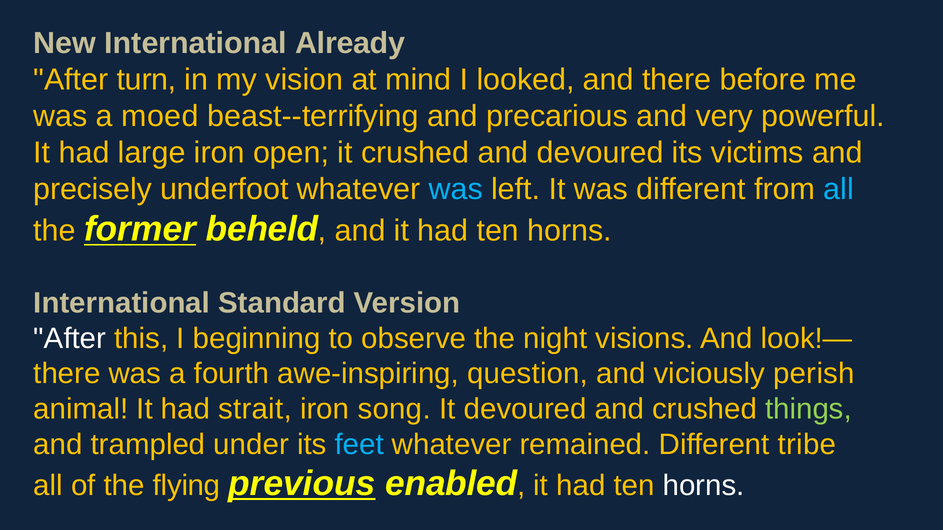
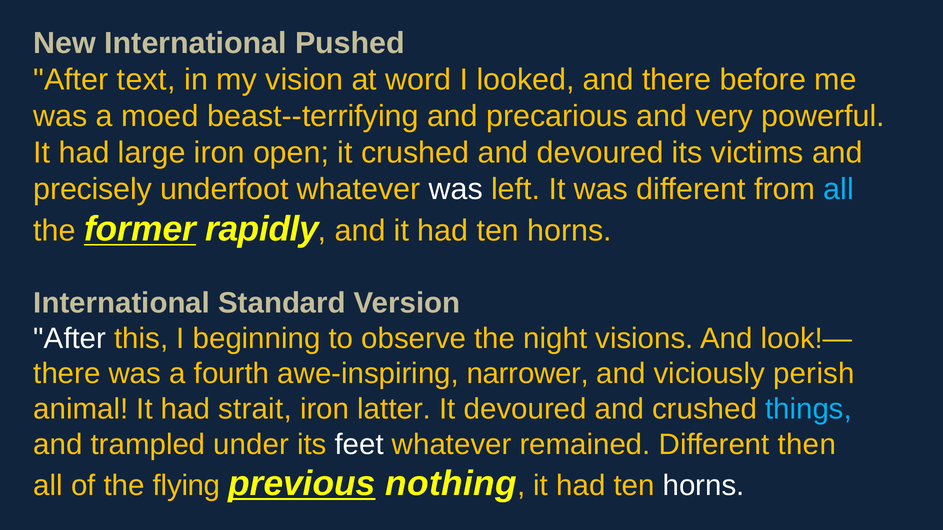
Already: Already -> Pushed (350, 43)
turn: turn -> text (146, 80)
mind: mind -> word (418, 80)
was colour: light blue -> white (456, 190)
beheld: beheld -> rapidly (262, 229)
question: question -> narrower (528, 374)
song: song -> latter (394, 409)
things colour: light green -> light blue (809, 409)
feet colour: light blue -> white (359, 445)
tribe: tribe -> then (807, 445)
enabled: enabled -> nothing (451, 484)
